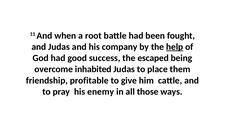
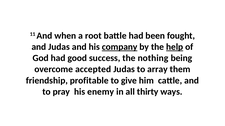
company underline: none -> present (120, 47)
escaped: escaped -> nothing (153, 58)
inhabited: inhabited -> accepted (93, 70)
place: place -> array (158, 70)
those: those -> thirty (148, 92)
